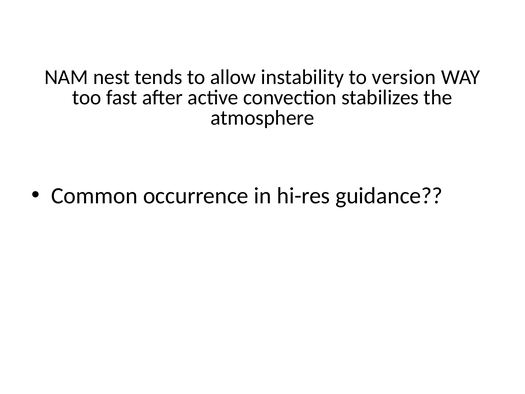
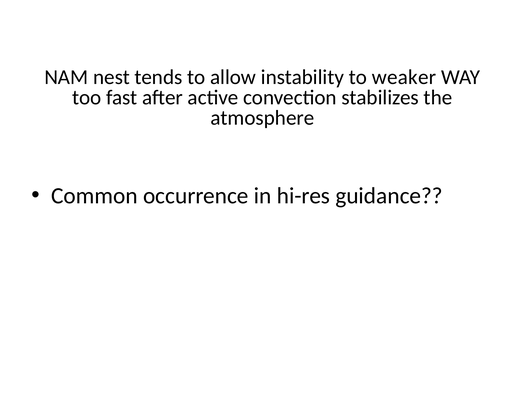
version: version -> weaker (404, 77)
